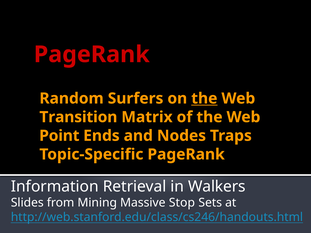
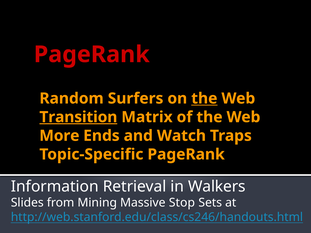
Transition underline: none -> present (78, 117)
Point: Point -> More (59, 136)
Nodes: Nodes -> Watch (181, 136)
